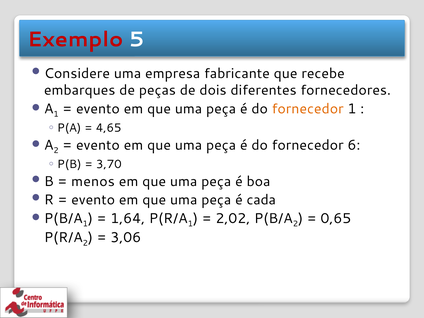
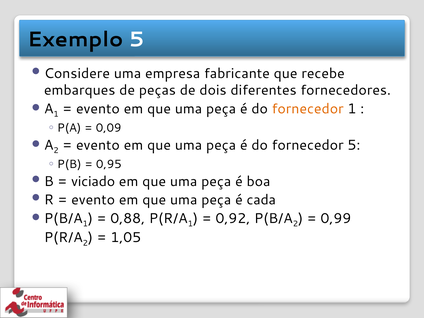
Exemplo colour: red -> black (75, 40)
4,65: 4,65 -> 0,09 (109, 128)
fornecedor 6: 6 -> 5 (354, 145)
3,70: 3,70 -> 0,95 (109, 164)
menos: menos -> viciado (93, 181)
1,64: 1,64 -> 0,88 (128, 218)
2,02: 2,02 -> 0,92 (233, 218)
0,65: 0,65 -> 0,99 (336, 218)
3,06: 3,06 -> 1,05 (126, 238)
